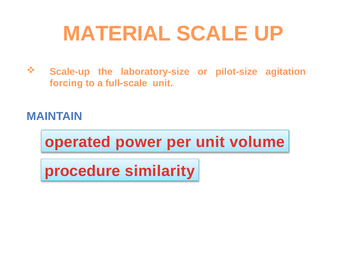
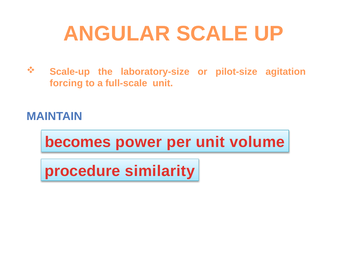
MATERIAL: MATERIAL -> ANGULAR (117, 34)
operated: operated -> becomes (78, 142)
